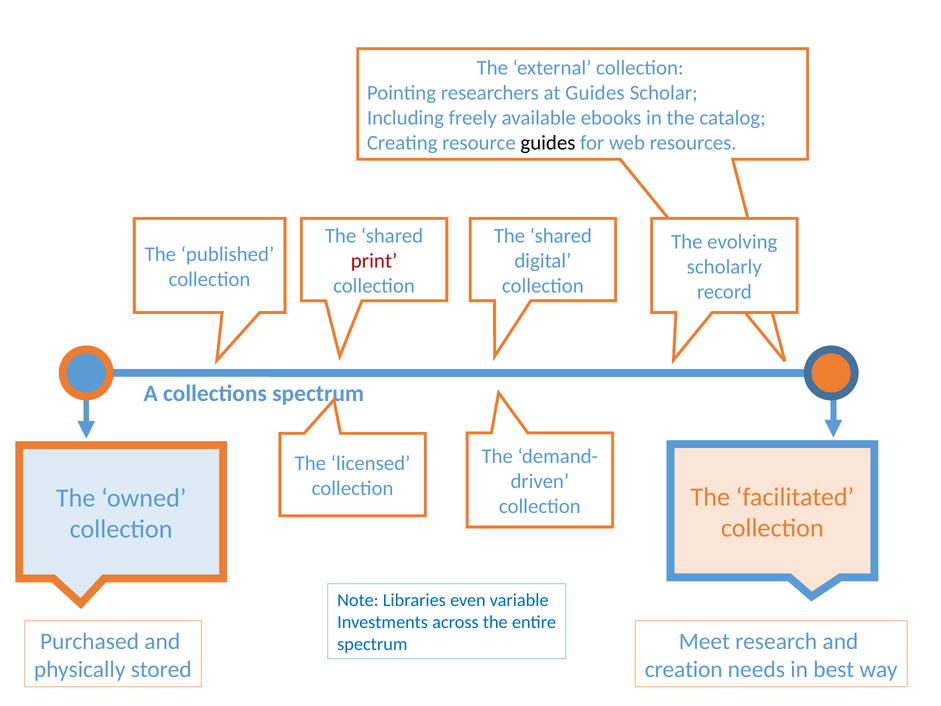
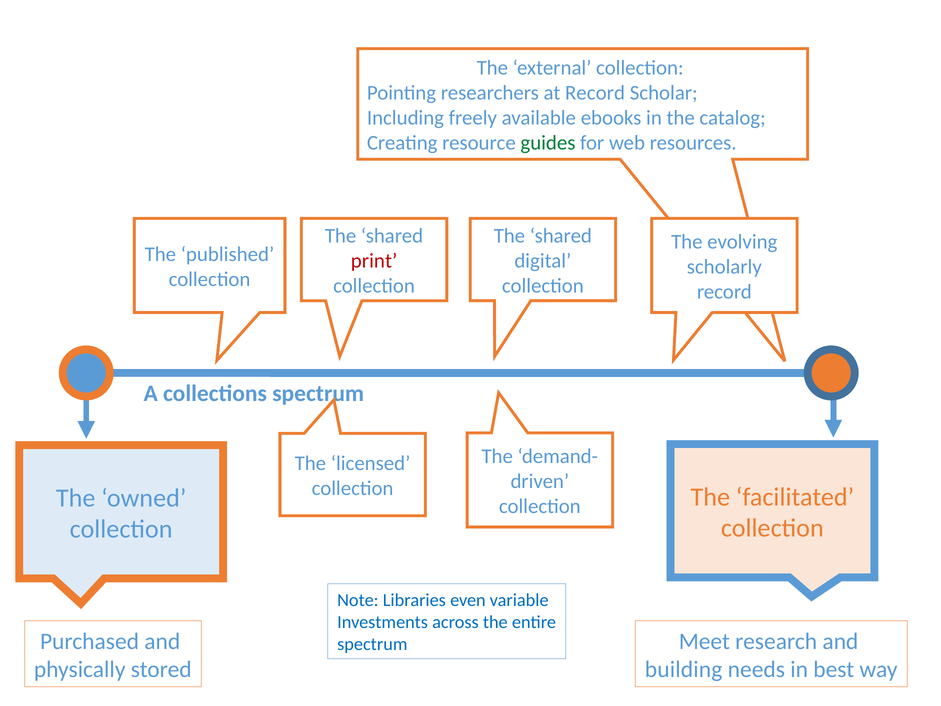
at Guides: Guides -> Record (595, 93)
guides colour: black -> green (548, 143)
creation: creation -> building (684, 669)
